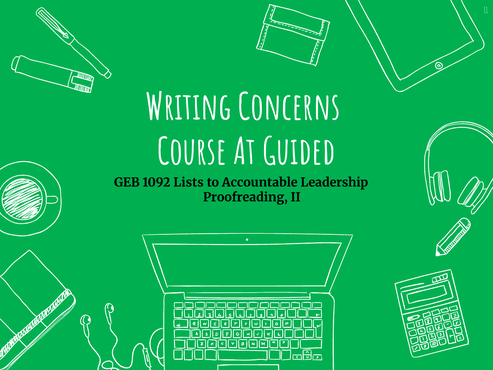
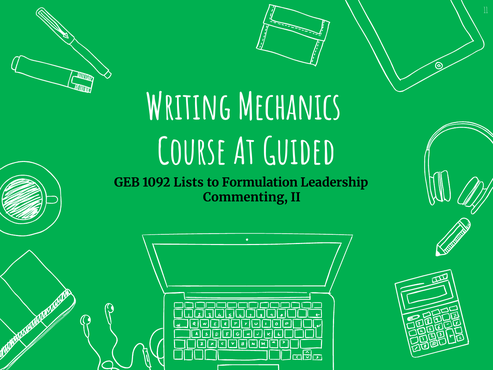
Concerns: Concerns -> Mechanics (289, 108)
Accountable: Accountable -> Formulation (260, 182)
Proofreading: Proofreading -> Commenting (245, 197)
